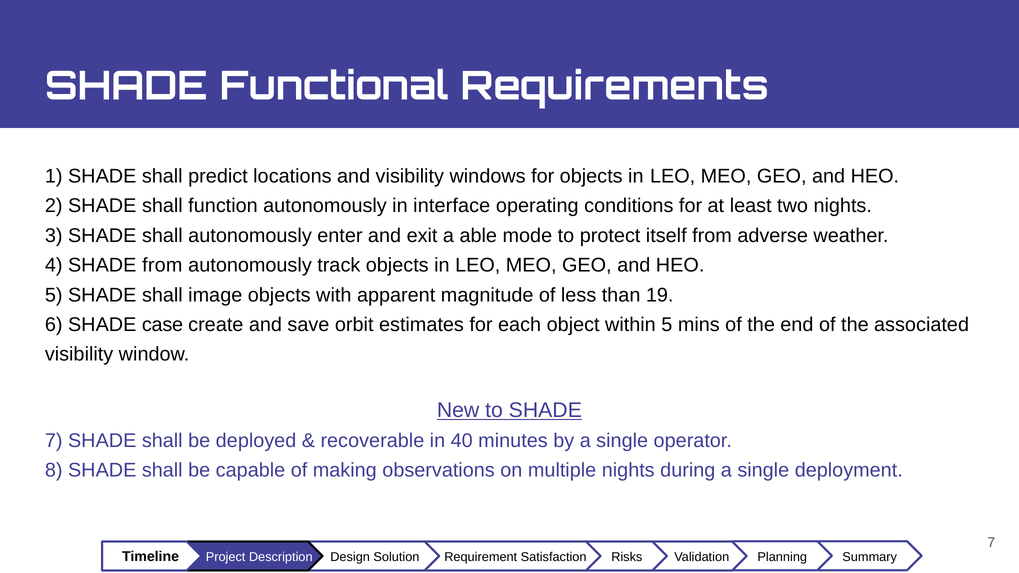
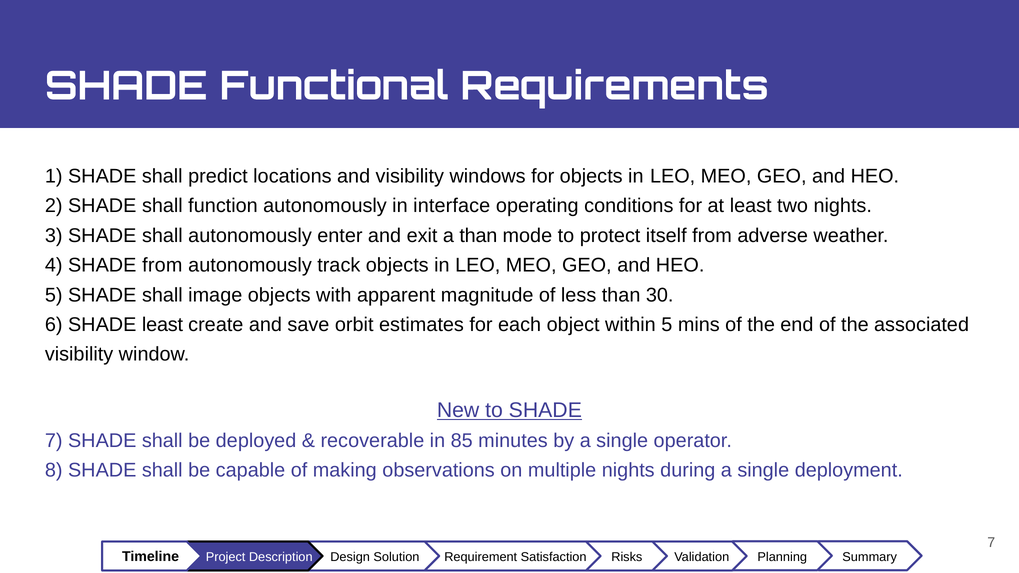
a able: able -> than (478, 236)
19: 19 -> 30 (660, 295)
SHADE case: case -> least (163, 325)
40: 40 -> 85 (462, 441)
